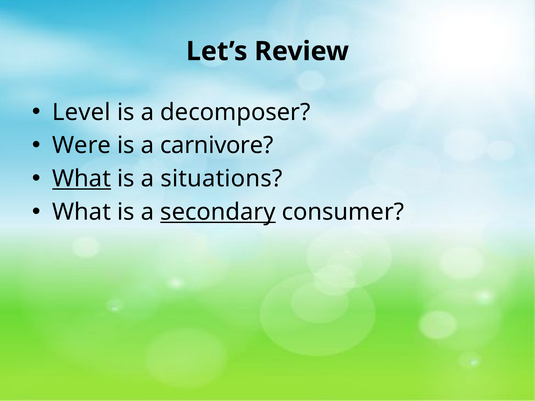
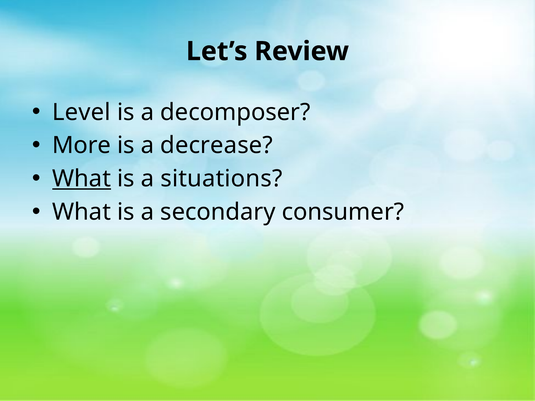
Were: Were -> More (82, 146)
carnivore: carnivore -> decrease (217, 146)
secondary underline: present -> none (218, 212)
